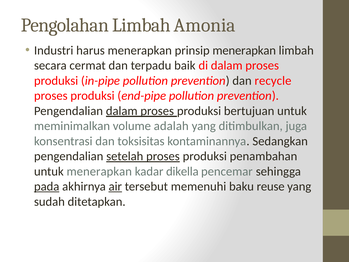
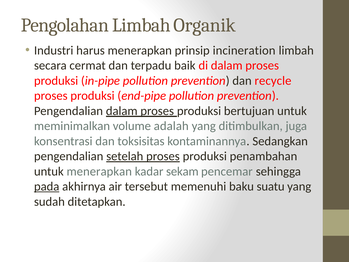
Amonia: Amonia -> Organik (205, 25)
prinsip menerapkan: menerapkan -> incineration (244, 50)
dikella: dikella -> sekam (182, 171)
air underline: present -> none (115, 186)
reuse: reuse -> suatu (271, 186)
